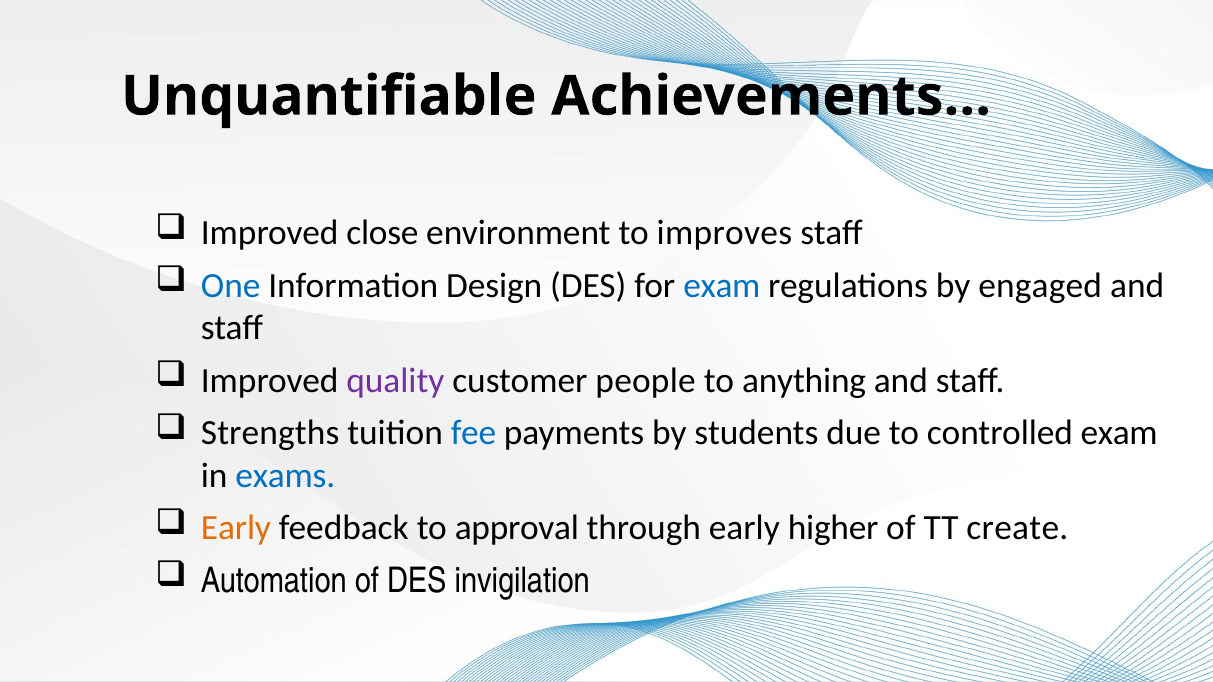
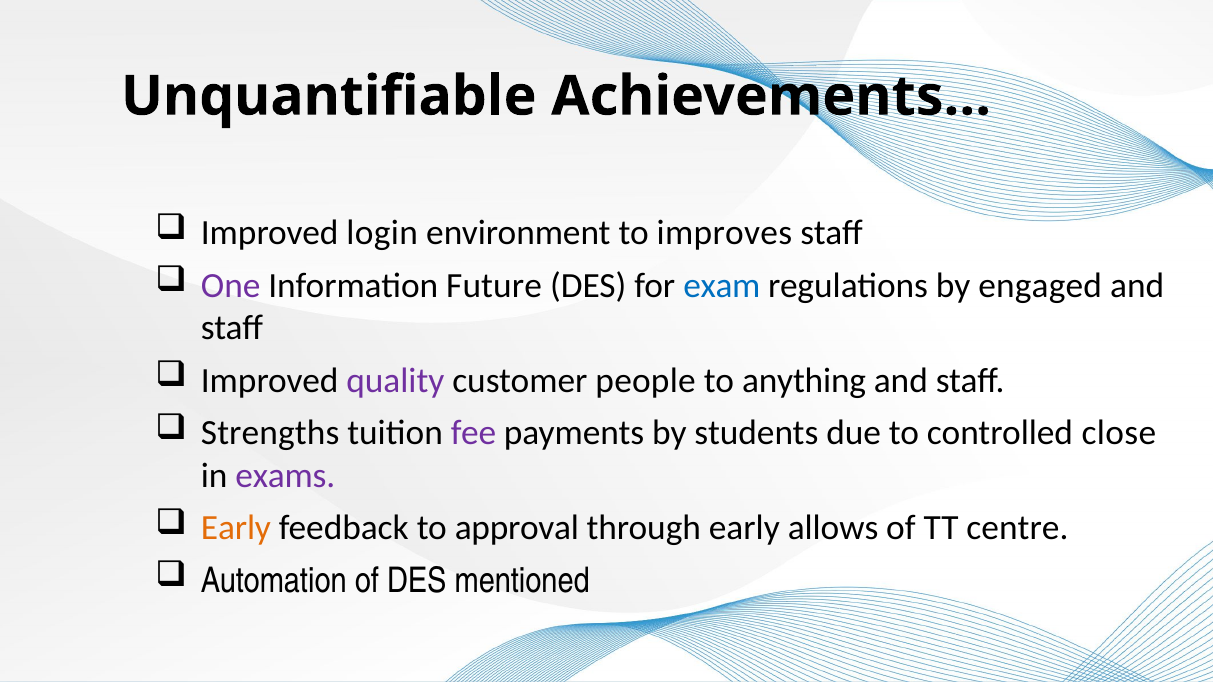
close: close -> login (382, 233)
One colour: blue -> purple (231, 286)
Design: Design -> Future (494, 286)
fee colour: blue -> purple (473, 433)
controlled exam: exam -> close (1119, 433)
exams colour: blue -> purple (285, 476)
higher: higher -> allows (833, 528)
create: create -> centre (1017, 528)
invigilation: invigilation -> mentioned (522, 581)
